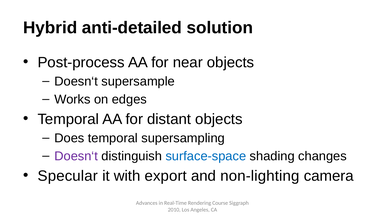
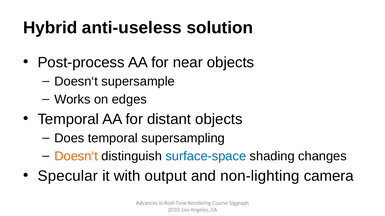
anti-detailed: anti-detailed -> anti-useless (132, 28)
Doesn‘t colour: purple -> orange (76, 156)
export: export -> output (166, 176)
